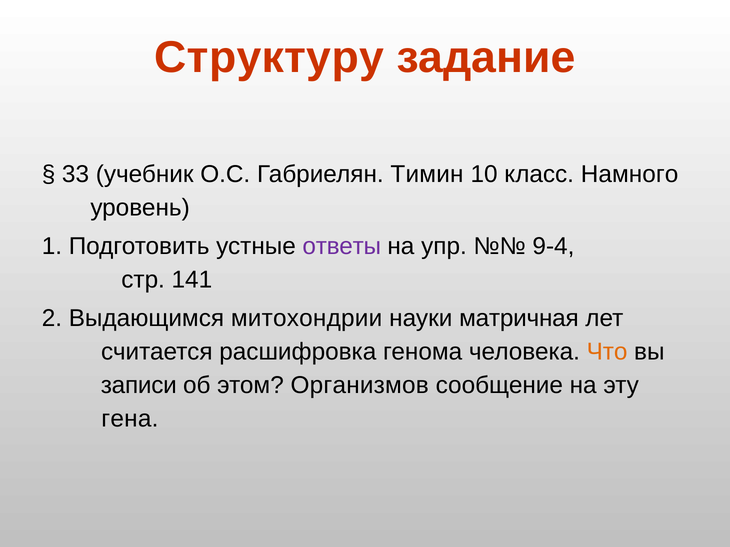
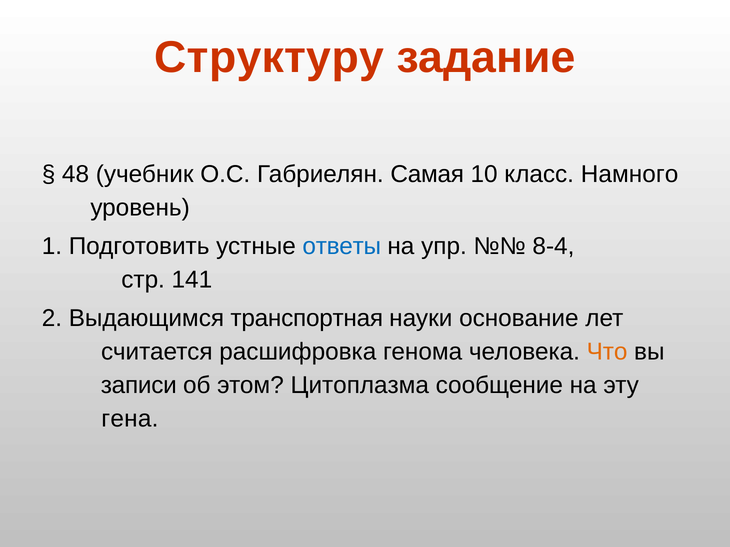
33: 33 -> 48 (76, 175)
Тимин: Тимин -> Самая (427, 175)
ответы colour: purple -> blue (342, 247)
9-4: 9-4 -> 8-4 (553, 247)
митохондрии: митохондрии -> транспортная (307, 319)
матричная: матричная -> основание (519, 319)
Организмов: Организмов -> Цитоплазма (360, 386)
